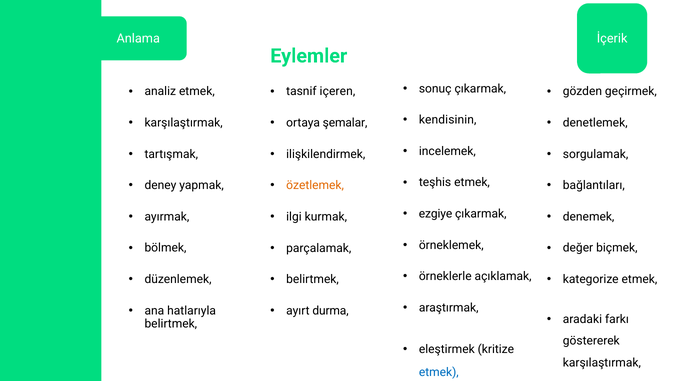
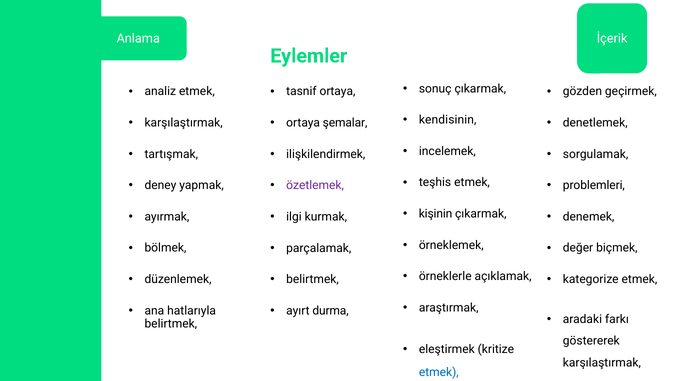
tasnif içeren: içeren -> ortaya (337, 92)
bağlantıları: bağlantıları -> problemleri (594, 186)
özetlemek colour: orange -> purple (315, 186)
ezgiye: ezgiye -> kişinin (436, 214)
